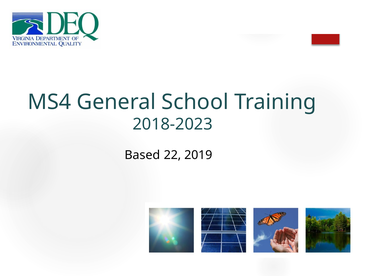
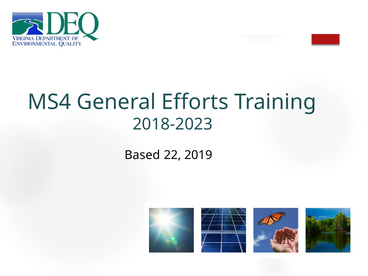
School: School -> Efforts (195, 102)
